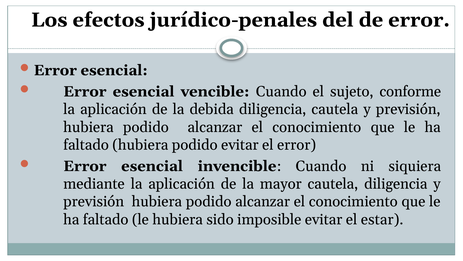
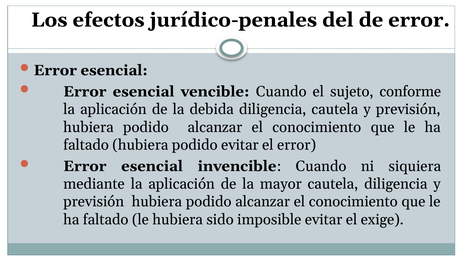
estar: estar -> exige (382, 219)
